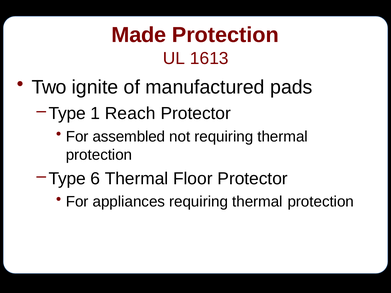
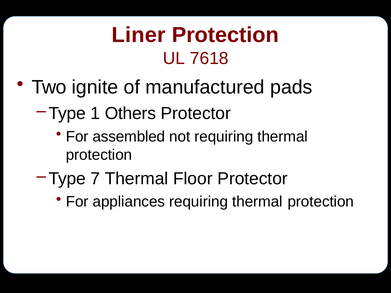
Made: Made -> Liner (139, 35)
1613: 1613 -> 7618 (209, 58)
Reach: Reach -> Others (130, 114)
6: 6 -> 7 (95, 179)
